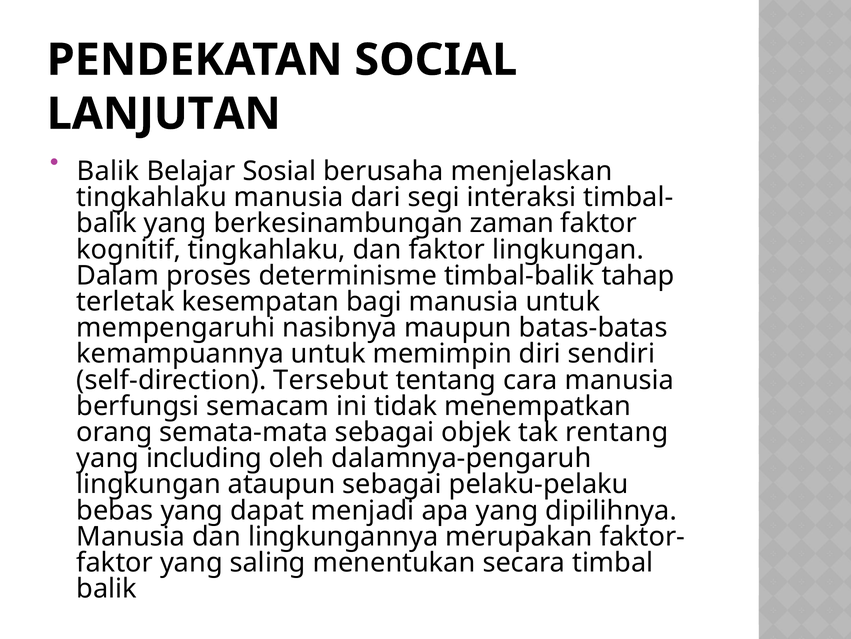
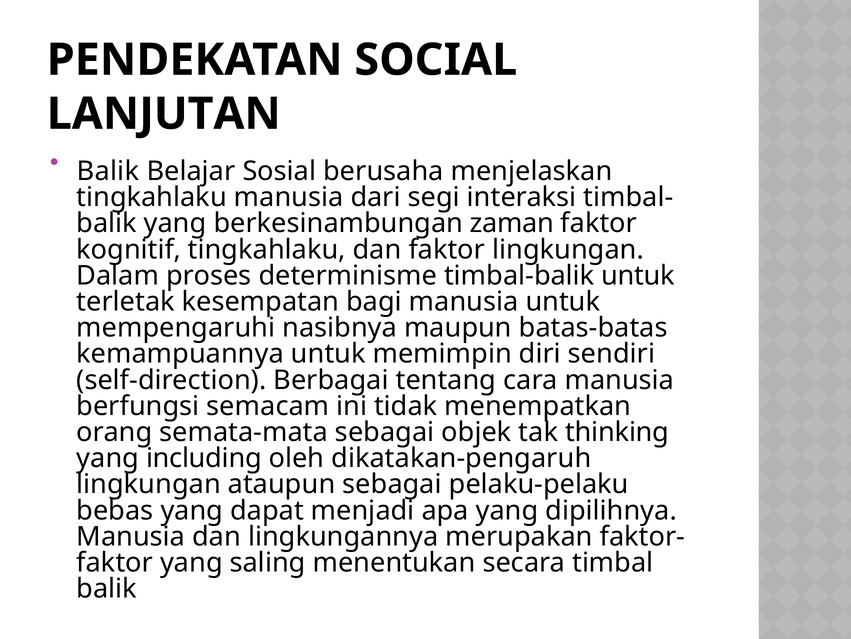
timbal-balik tahap: tahap -> untuk (638, 275)
Tersebut: Tersebut -> Berbagai (331, 380)
rentang: rentang -> thinking (617, 432)
dalamnya-pengaruh: dalamnya-pengaruh -> dikatakan-pengaruh (461, 458)
